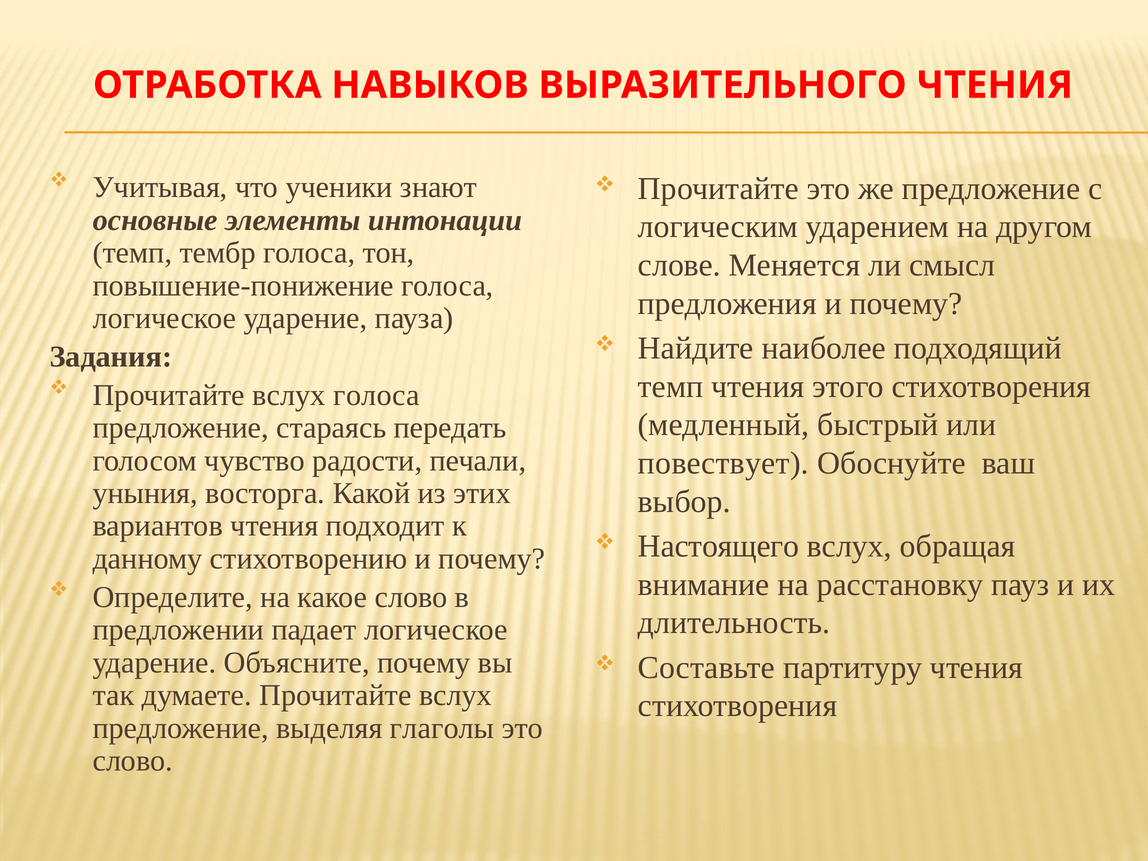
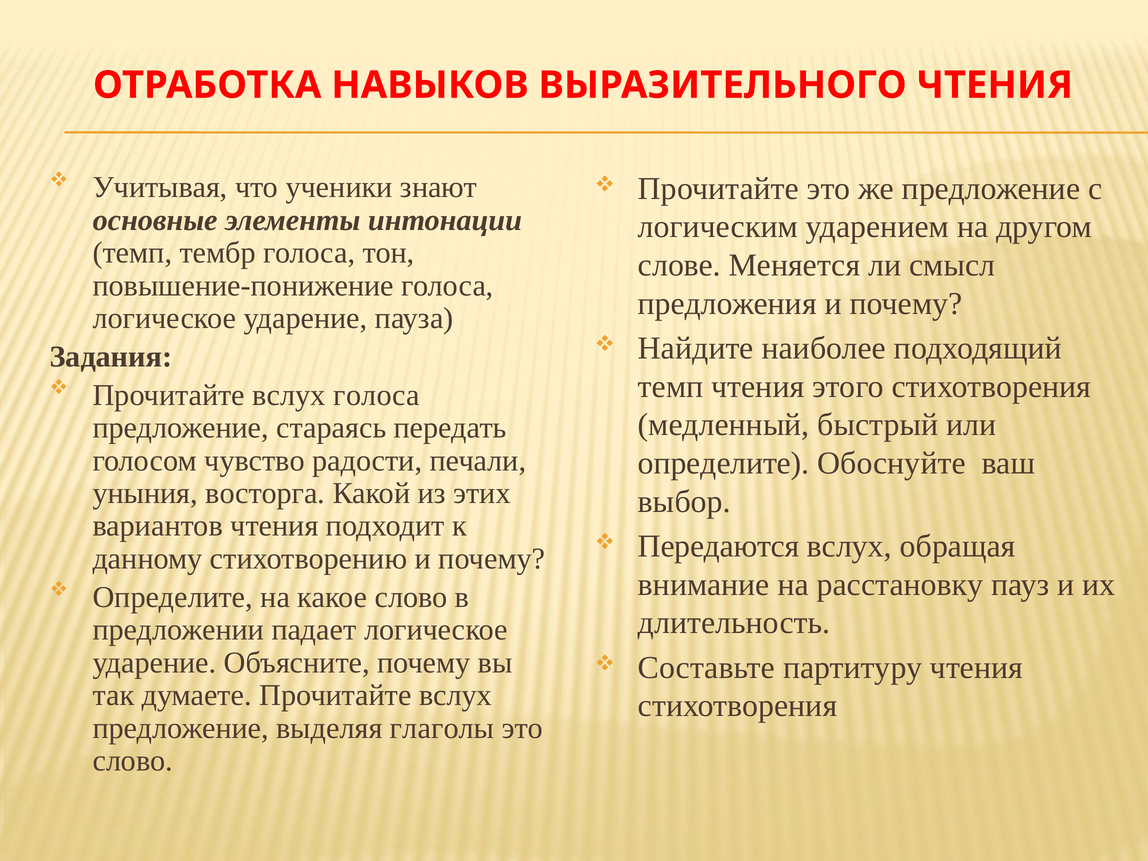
повествует: повествует -> определите (724, 463)
Настоящего: Настоящего -> Передаются (719, 546)
